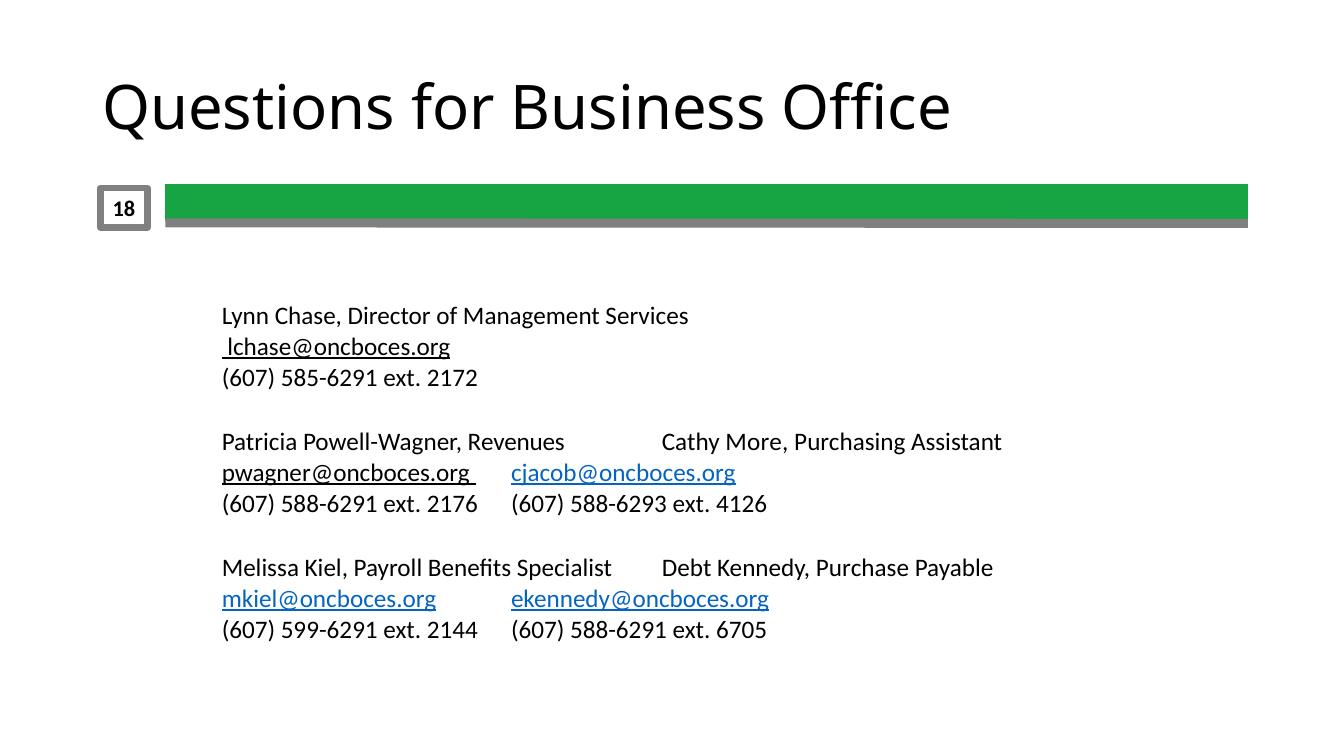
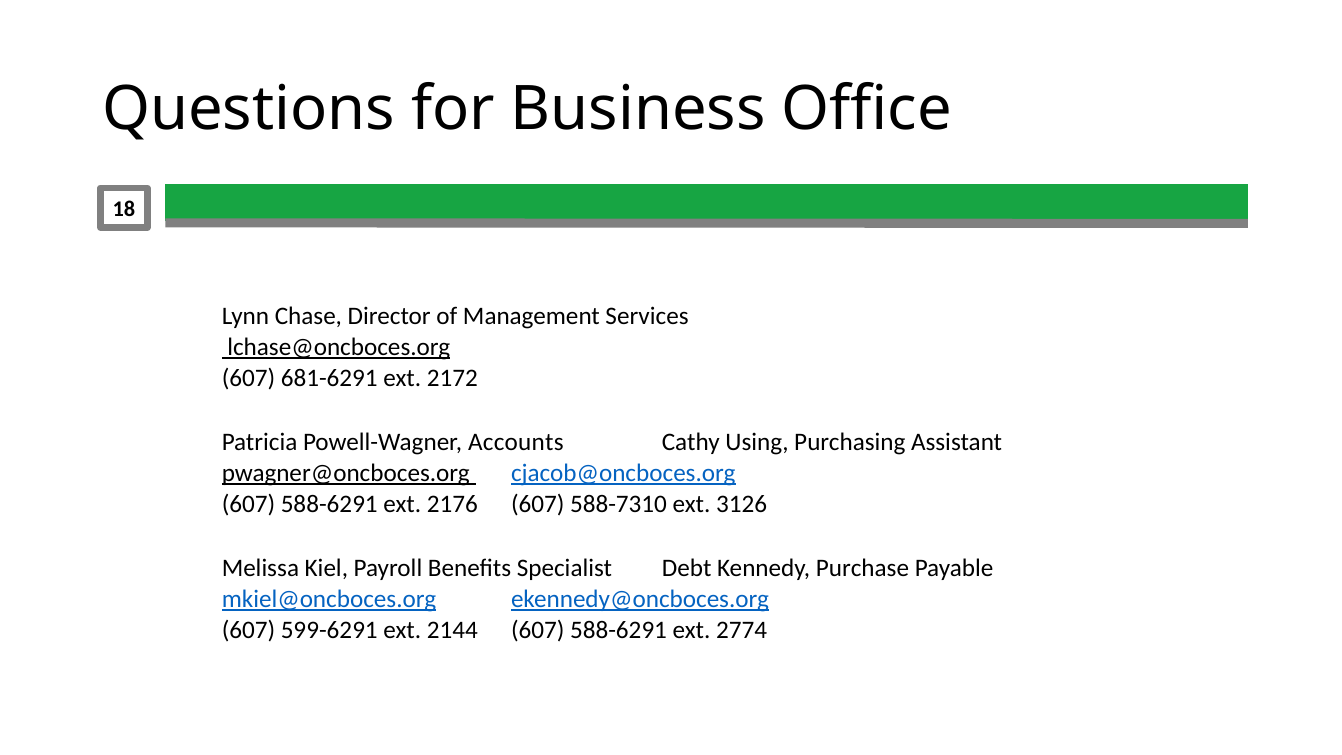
585-6291: 585-6291 -> 681-6291 (329, 378)
Revenues: Revenues -> Accounts (516, 442)
More: More -> Using (757, 442)
588-6293: 588-6293 -> 588-7310 (618, 504)
4126: 4126 -> 3126 (742, 504)
6705: 6705 -> 2774 (742, 630)
